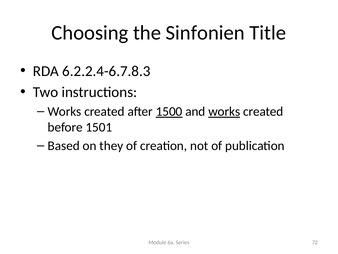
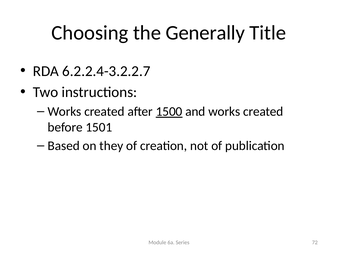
Sinfonien: Sinfonien -> Generally (205, 33)
6.2.2.4-6.7.8.3: 6.2.2.4-6.7.8.3 -> 6.2.2.4-3.2.2.7 (106, 71)
works underline: present -> none (224, 111)
